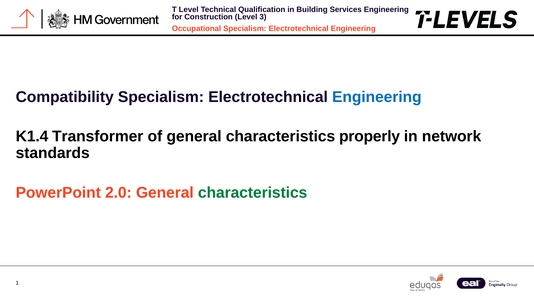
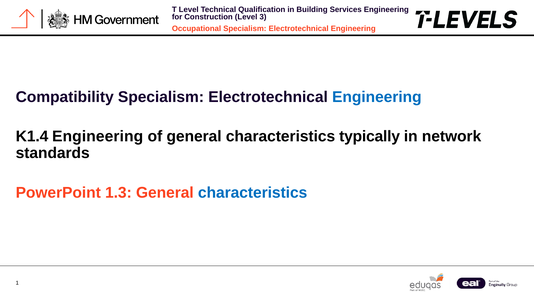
K1.4 Transformer: Transformer -> Engineering (98, 136)
properly: properly -> typically (370, 136)
2.0: 2.0 -> 1.3 (118, 192)
characteristics colour: green -> blue (253, 192)
